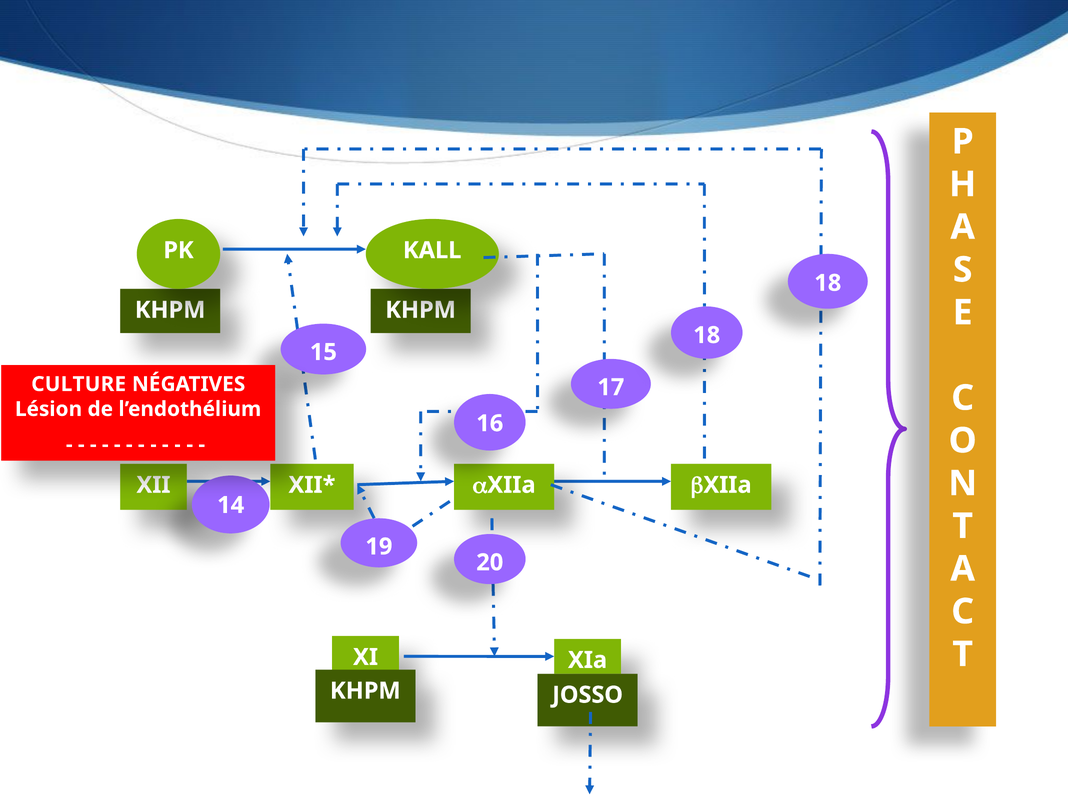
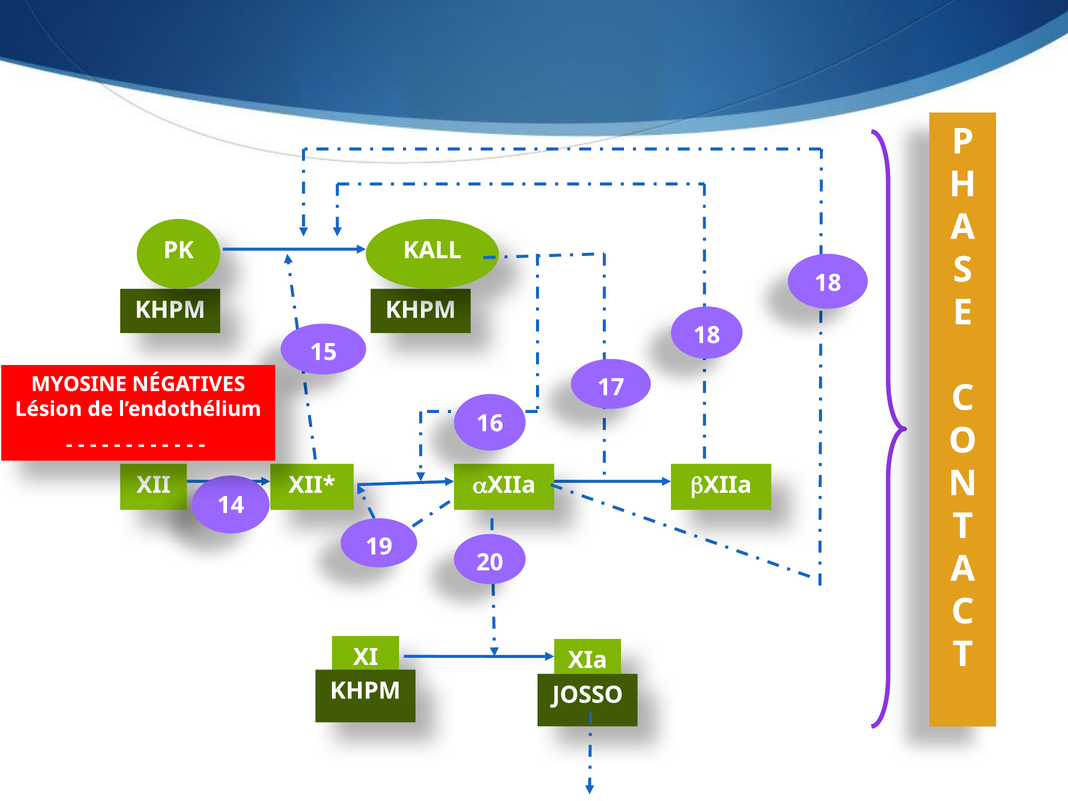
CULTURE: CULTURE -> MYOSINE (79, 384)
